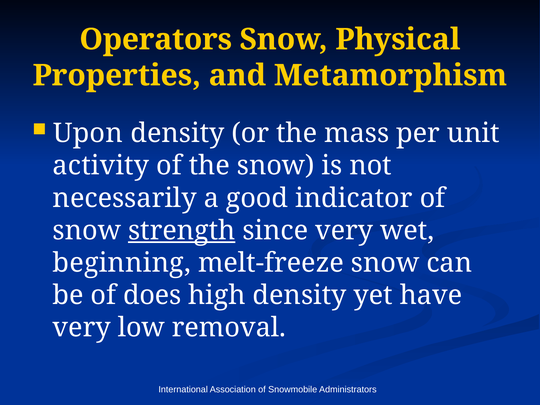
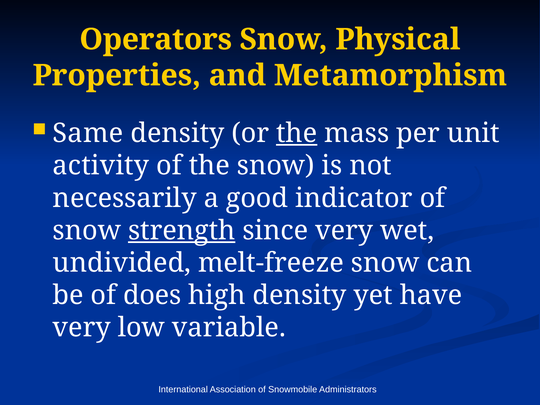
Upon: Upon -> Same (88, 133)
the underline: none -> present (297, 133)
beginning: beginning -> undivided (122, 263)
removal: removal -> variable (229, 328)
